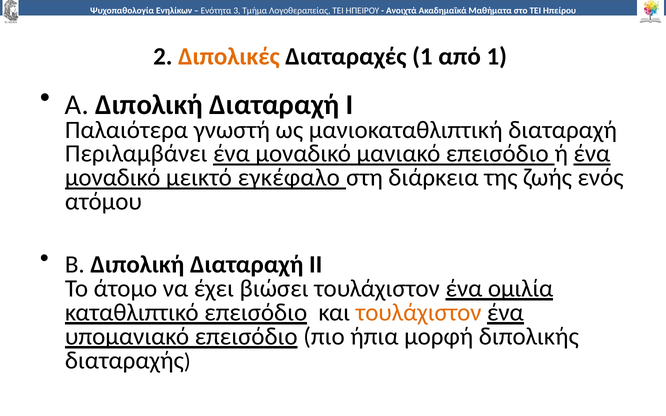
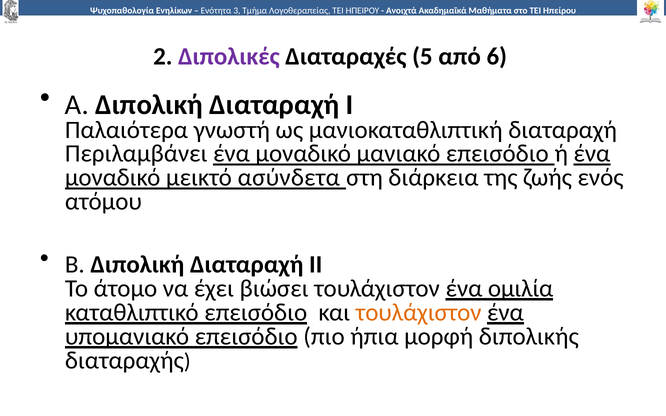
Διπολικές colour: orange -> purple (229, 56)
Διαταραχές 1: 1 -> 5 (422, 56)
από 1: 1 -> 6 (497, 56)
εγκέφαλο: εγκέφαλο -> ασύνδετα (289, 178)
